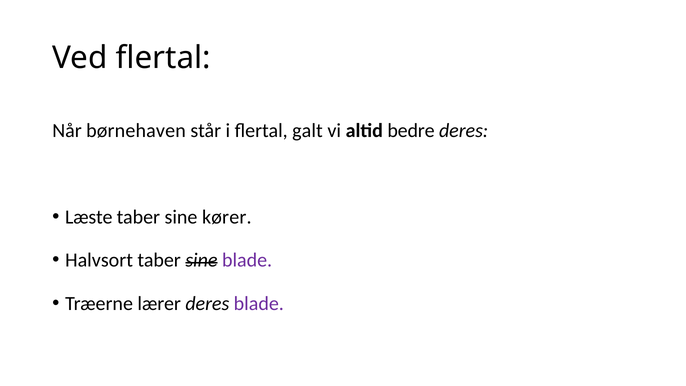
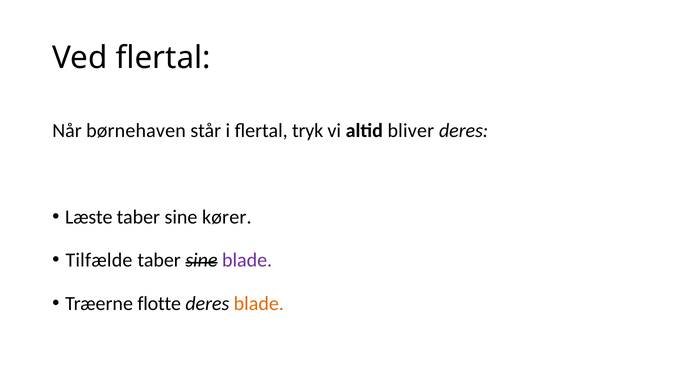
galt: galt -> tryk (308, 131)
bedre: bedre -> bliver (411, 131)
Halvsort: Halvsort -> Tilfælde (99, 260)
lærer: lærer -> flotte (159, 303)
blade colour: purple -> orange (259, 303)
